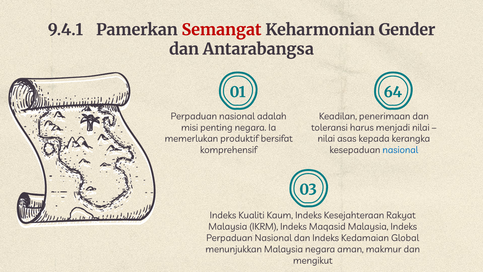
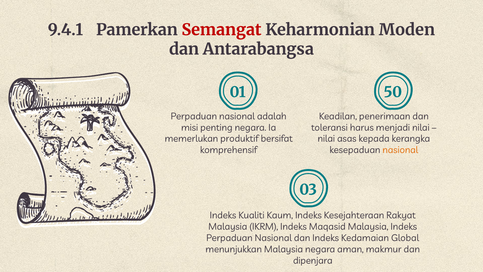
Gender: Gender -> Moden (407, 30)
64: 64 -> 50 (393, 92)
nasional colour: blue -> orange (400, 150)
mengikut: mengikut -> dipenjara (313, 260)
